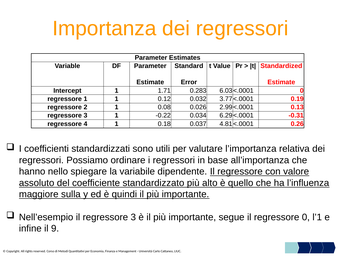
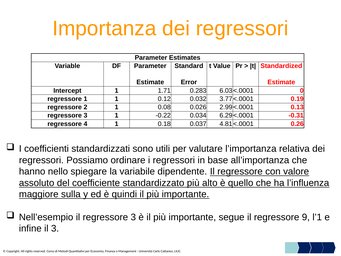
regressore 0: 0 -> 9 (306, 217)
il 9: 9 -> 3 (55, 228)
